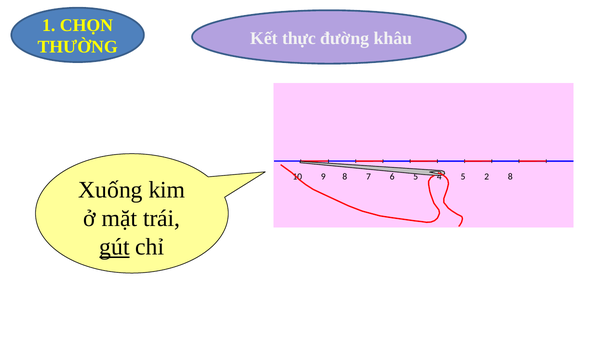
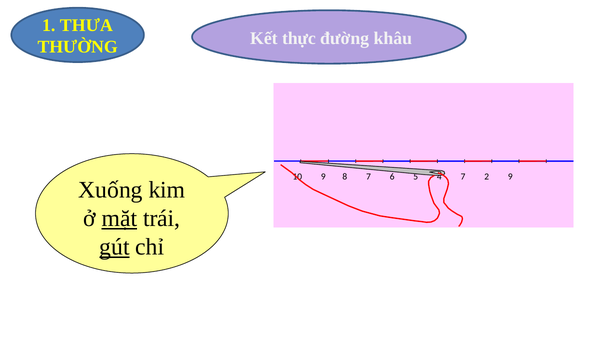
CHỌN: CHỌN -> THƯA (86, 25)
5: 5 -> 7 (463, 177)
2 8: 8 -> 9 (510, 177)
mặt underline: none -> present (119, 218)
